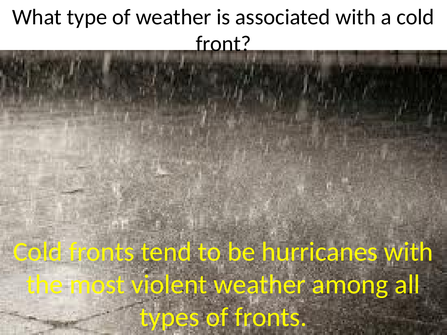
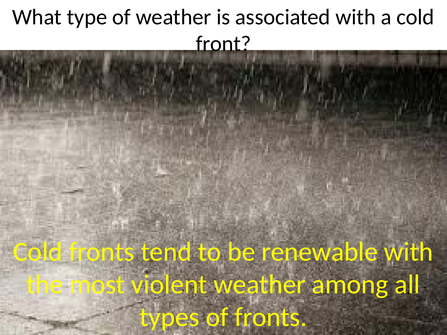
hurricanes: hurricanes -> renewable (320, 252)
